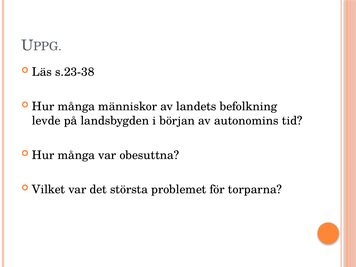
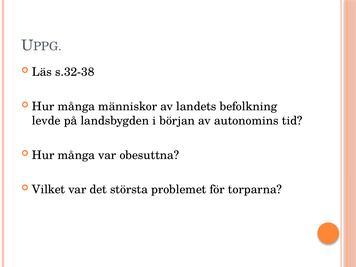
s.23-38: s.23-38 -> s.32-38 (75, 72)
